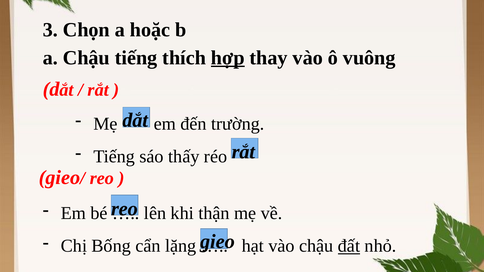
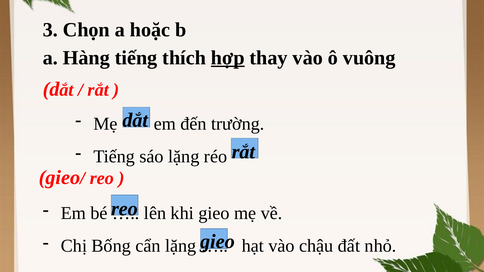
a Chậu: Chậu -> Hàng (86, 58)
sáo thấy: thấy -> lặng (184, 157)
khi thận: thận -> gieo (214, 214)
đất underline: present -> none (349, 246)
